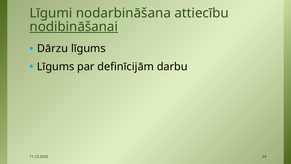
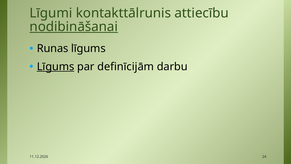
nodarbināšana: nodarbināšana -> kontakttālrunis (123, 13)
Dārzu: Dārzu -> Runas (53, 48)
Līgums underline: none -> present (56, 67)
